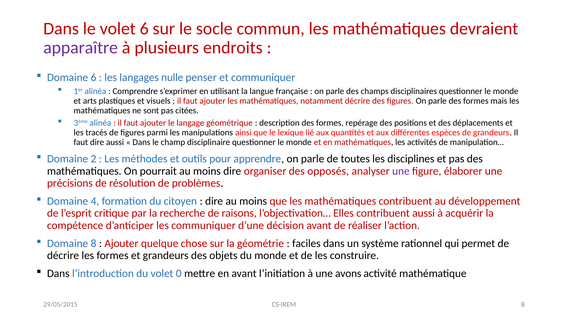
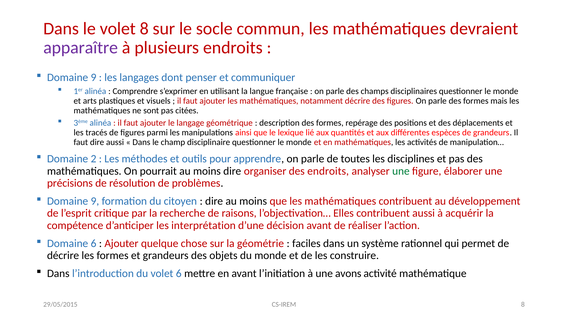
volet 6: 6 -> 8 (144, 29)
6: 6 -> 9 (94, 78)
nulle: nulle -> dont (172, 78)
des opposés: opposés -> endroits (328, 171)
une colour: purple -> green (401, 171)
4: 4 -> 9 (95, 201)
les communiquer: communiquer -> interprétation (203, 226)
Domaine 8: 8 -> 6 (94, 244)
volet 0: 0 -> 6 (179, 274)
